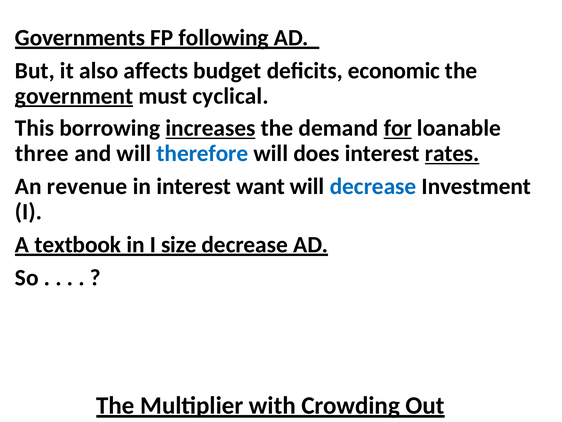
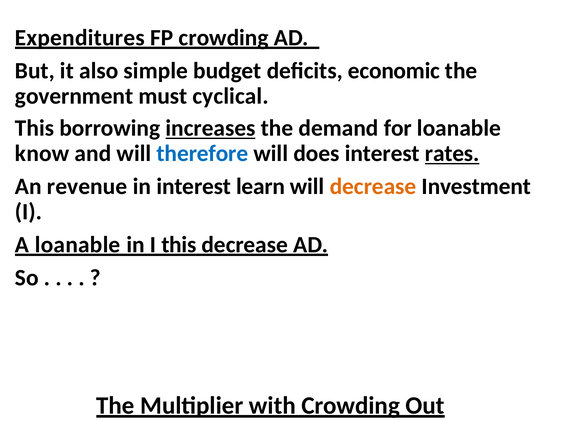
Governments: Governments -> Expenditures (80, 38)
FP following: following -> crowding (224, 38)
affects: affects -> simple (156, 71)
government underline: present -> none (74, 96)
for underline: present -> none (398, 128)
three: three -> know (42, 153)
want: want -> learn (261, 186)
decrease colour: blue -> orange (373, 186)
A textbook: textbook -> loanable (78, 244)
I size: size -> this (179, 244)
